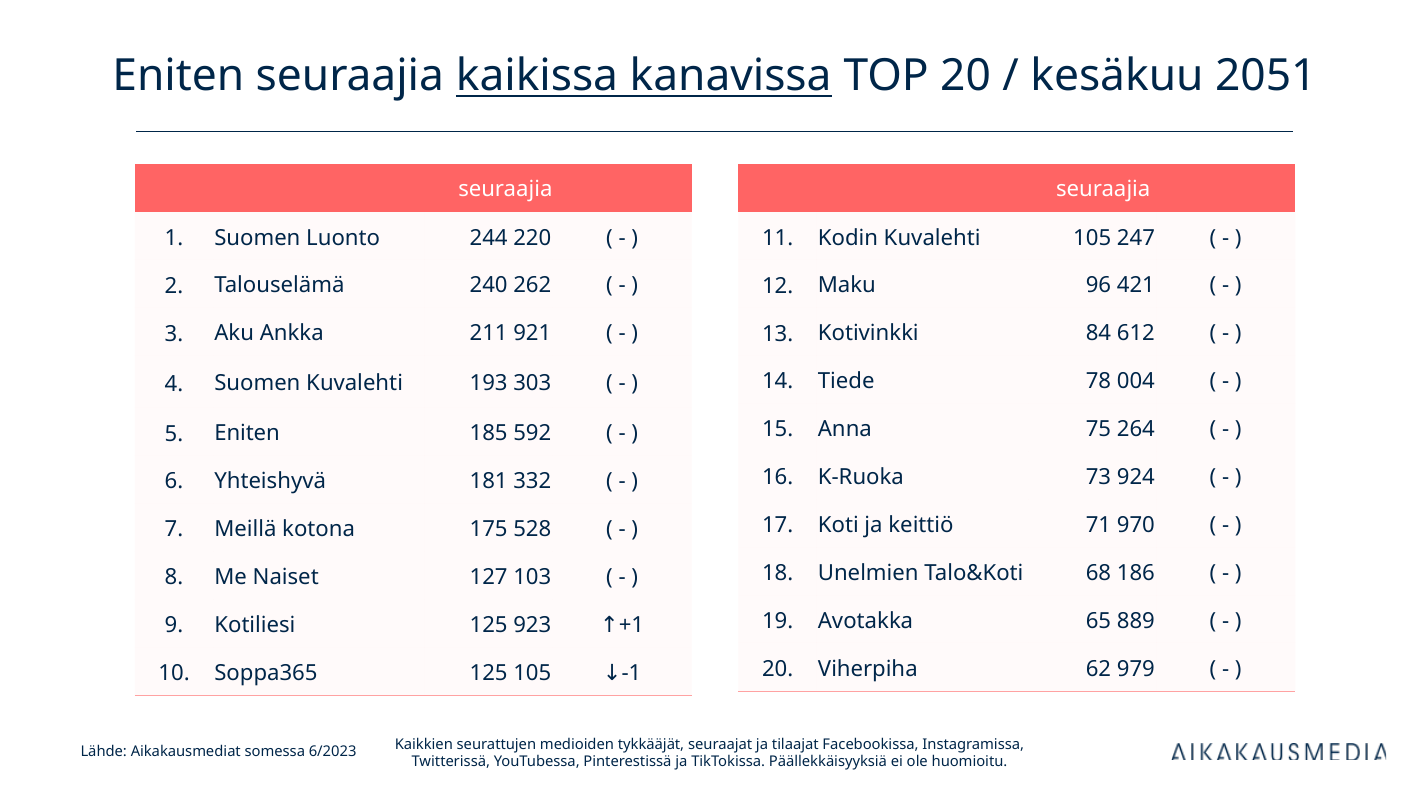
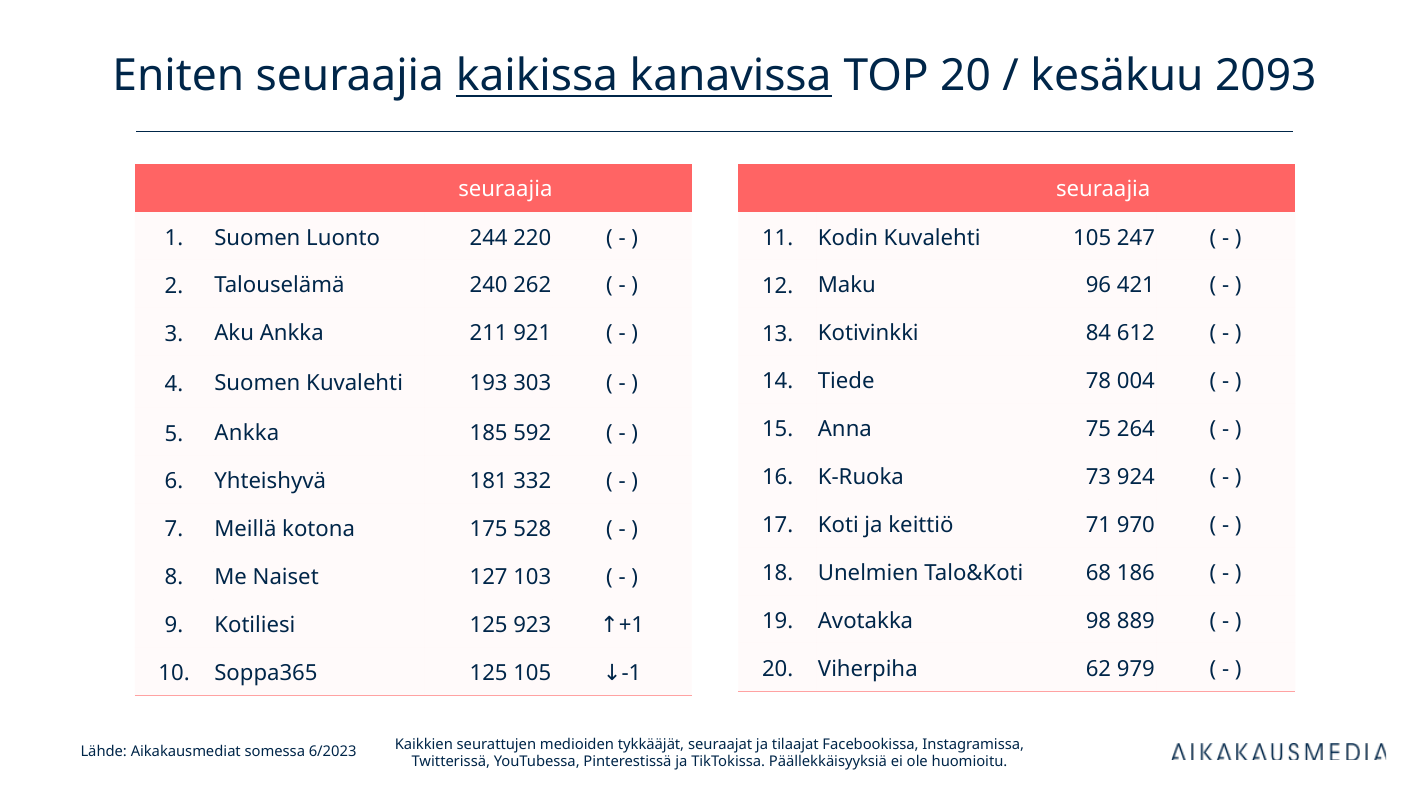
2051: 2051 -> 2093 (1266, 76)
5 Eniten: Eniten -> Ankka (247, 434)
65: 65 -> 98 (1098, 621)
